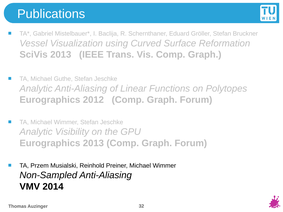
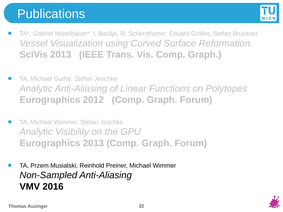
2014: 2014 -> 2016 (53, 187)
